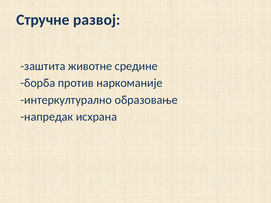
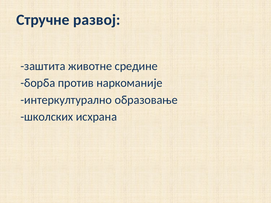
напредак: напредак -> школских (47, 117)
